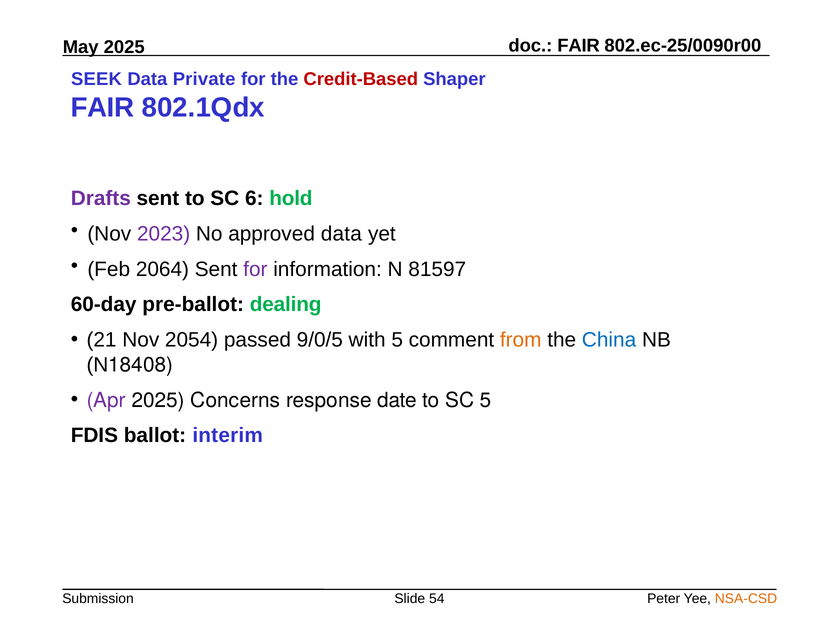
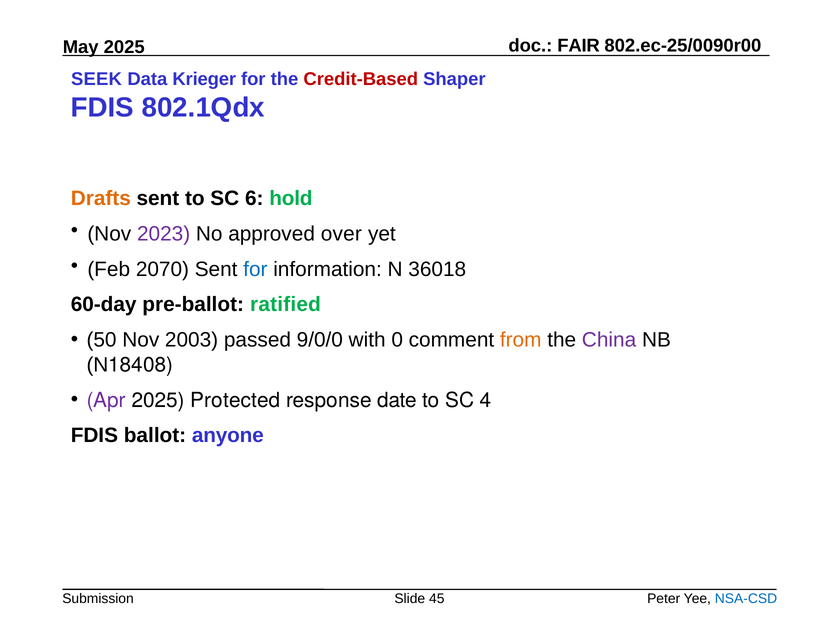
Private: Private -> Krieger (204, 79)
FAIR: FAIR -> FDIS (102, 107)
Drafts colour: purple -> orange (101, 198)
approved data: data -> over (341, 234)
2064: 2064 -> 2070 (162, 269)
for colour: purple -> blue (255, 269)
81597: 81597 -> 36018 (437, 269)
dealing: dealing -> ratified (285, 305)
21: 21 -> 50 (102, 340)
2054: 2054 -> 2003 (192, 340)
9/0/5: 9/0/5 -> 9/0/0 (320, 340)
with 5: 5 -> 0 (397, 340)
China colour: blue -> purple (609, 340)
Concerns: Concerns -> Protected (235, 400)
SC 5: 5 -> 4 (486, 400)
interim: interim -> anyone (228, 436)
54: 54 -> 45 (437, 598)
NSA-CSD colour: orange -> blue (746, 598)
